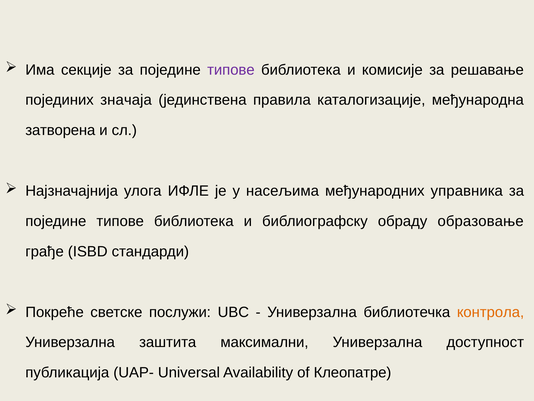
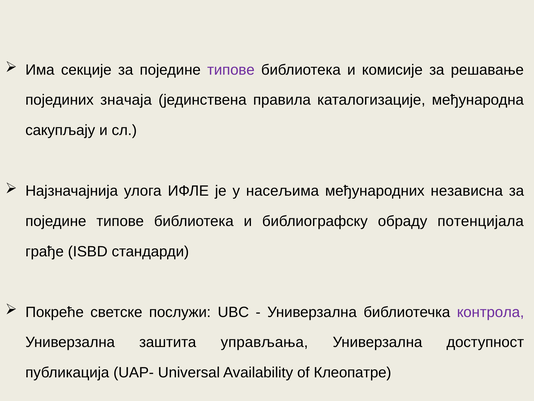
затворена: затворена -> сакупљају (60, 130)
управника: управника -> независна (467, 191)
образовање: образовање -> потенцијала (481, 221)
контрола colour: orange -> purple (491, 312)
максимални: максимални -> управљања (264, 342)
